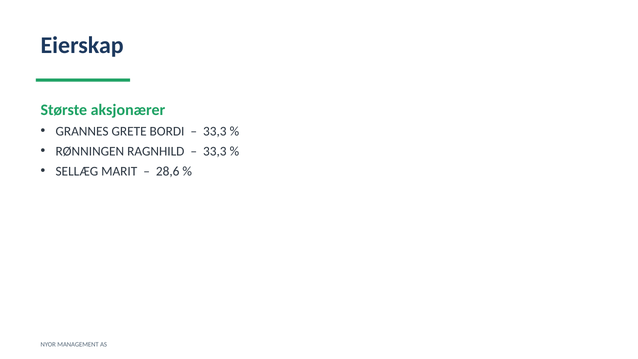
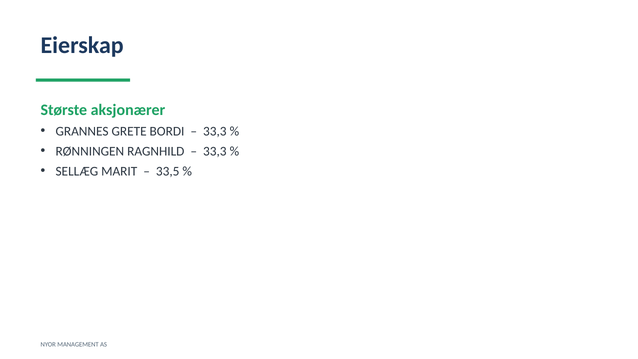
28,6: 28,6 -> 33,5 (168, 171)
